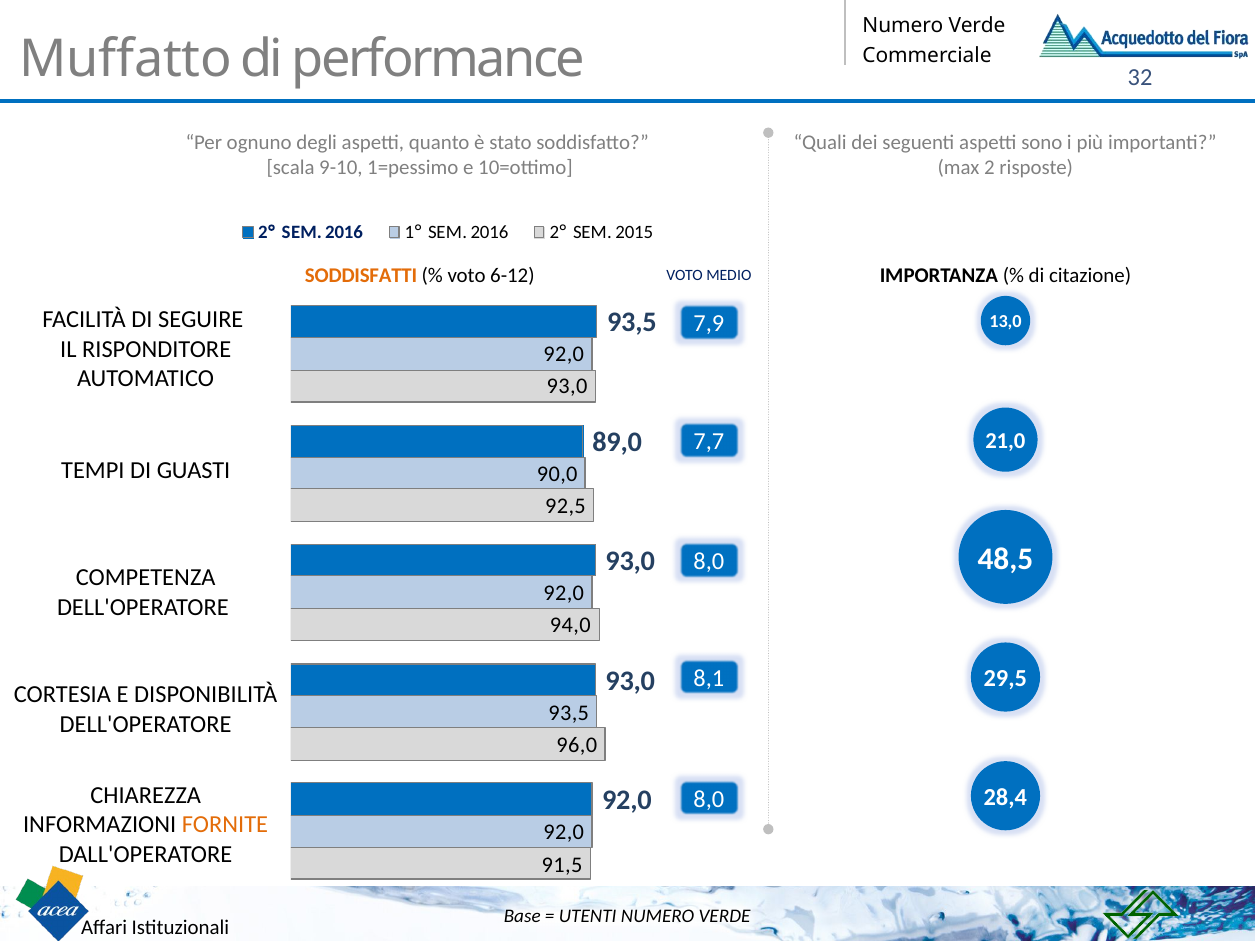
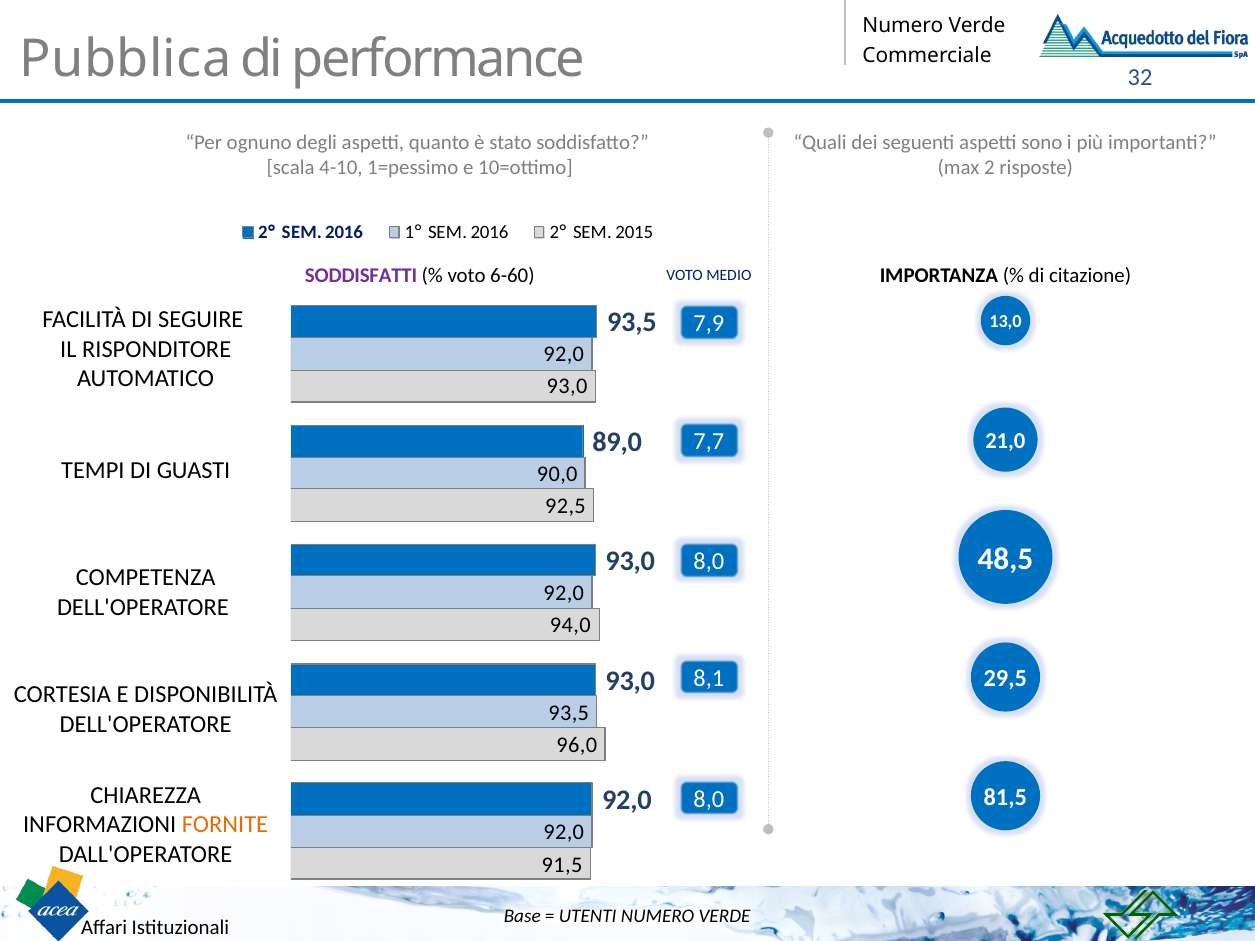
Muffatto: Muffatto -> Pubblica (126, 59)
9-10: 9-10 -> 4-10 (341, 168)
SODDISFATTI colour: orange -> purple (361, 276)
6-12: 6-12 -> 6-60 (512, 276)
28,4: 28,4 -> 81,5 (1005, 798)
